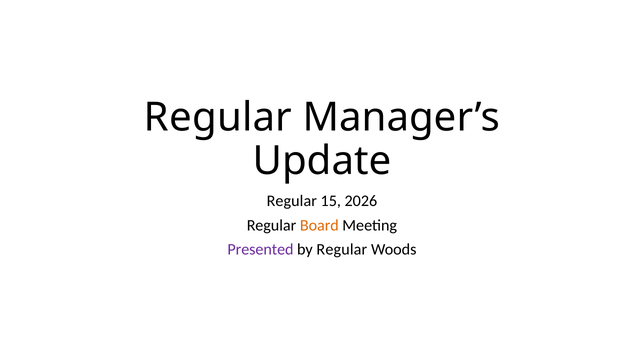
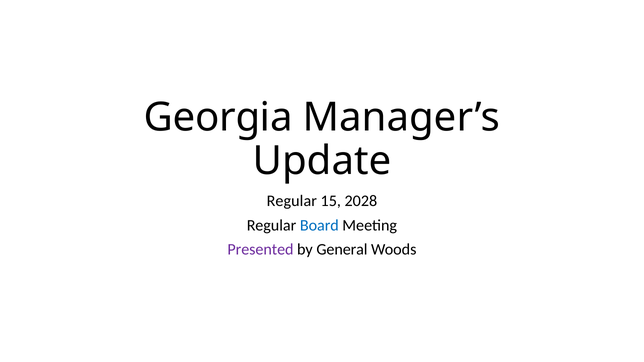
Regular: Regular -> Georgia (218, 118)
2026: 2026 -> 2028 (361, 201)
Board colour: orange -> blue (319, 225)
by Regular: Regular -> General (342, 249)
